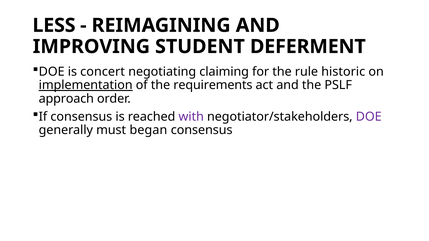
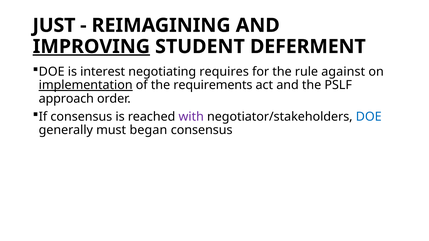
LESS: LESS -> JUST (54, 25)
IMPROVING underline: none -> present (91, 47)
concert: concert -> interest (103, 72)
claiming: claiming -> requires (224, 72)
historic: historic -> against (343, 72)
DOE colour: purple -> blue (369, 117)
